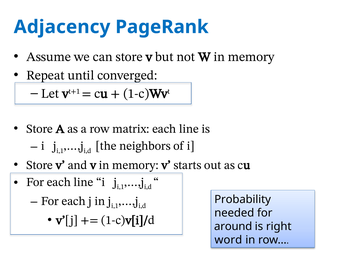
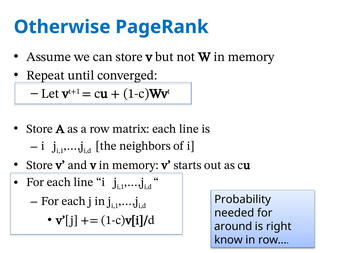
Adjacency: Adjacency -> Otherwise (62, 27)
word: word -> know (228, 240)
